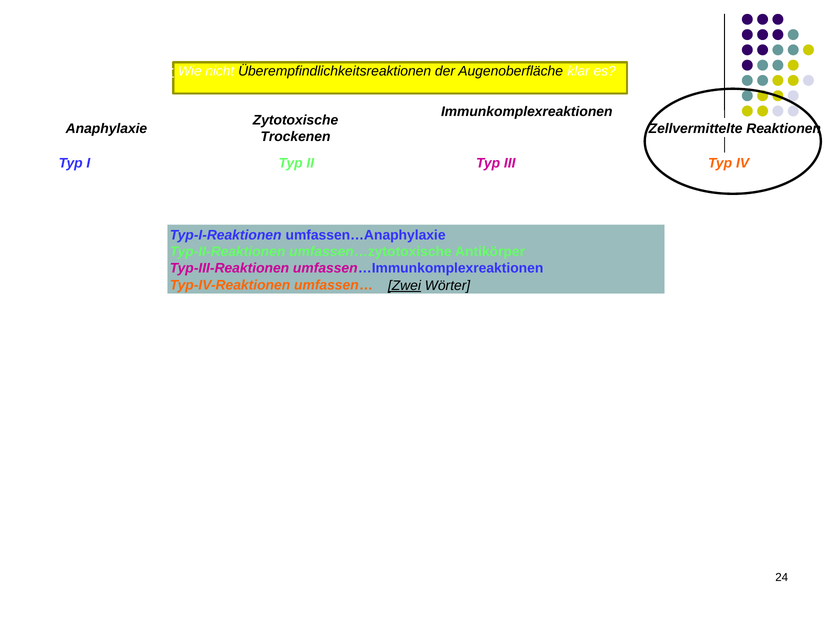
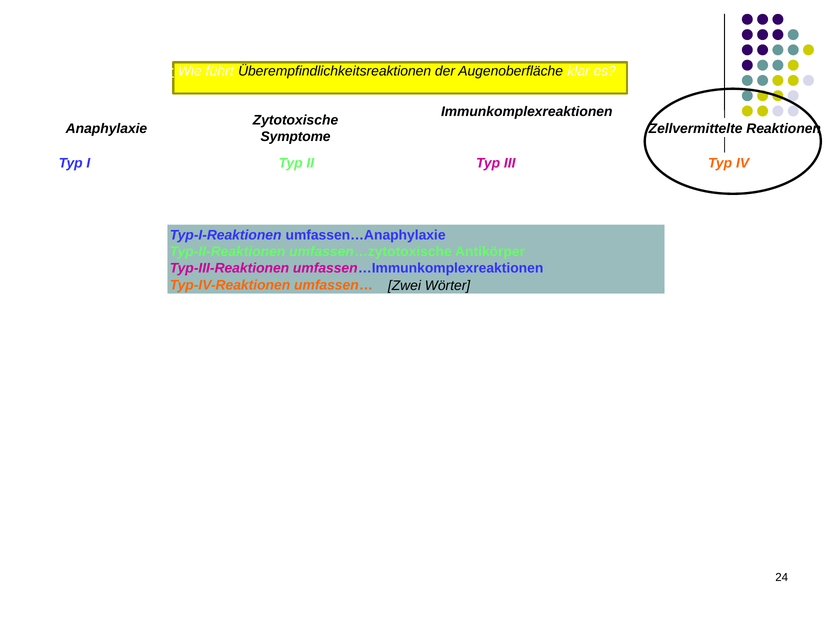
nicht: nicht -> führt (220, 71)
Trockenen: Trockenen -> Symptome (296, 137)
Zwei underline: present -> none (404, 286)
